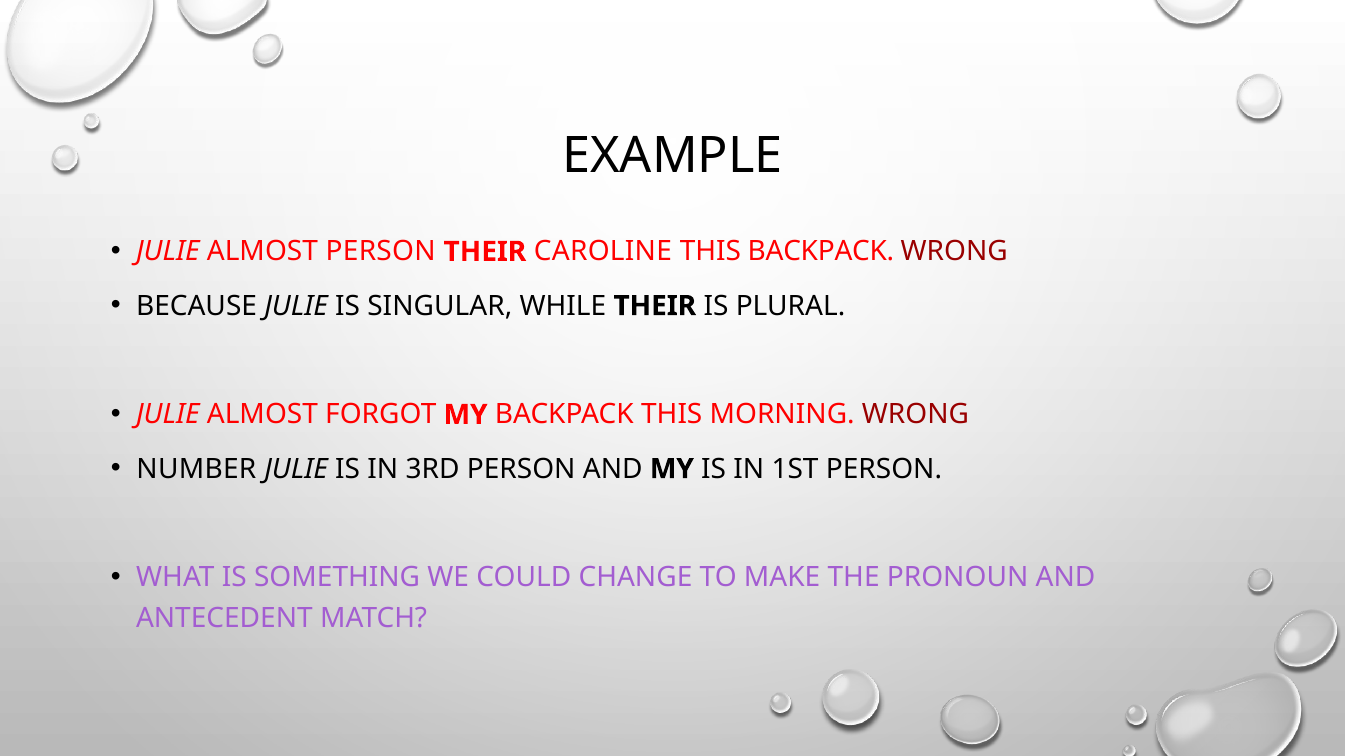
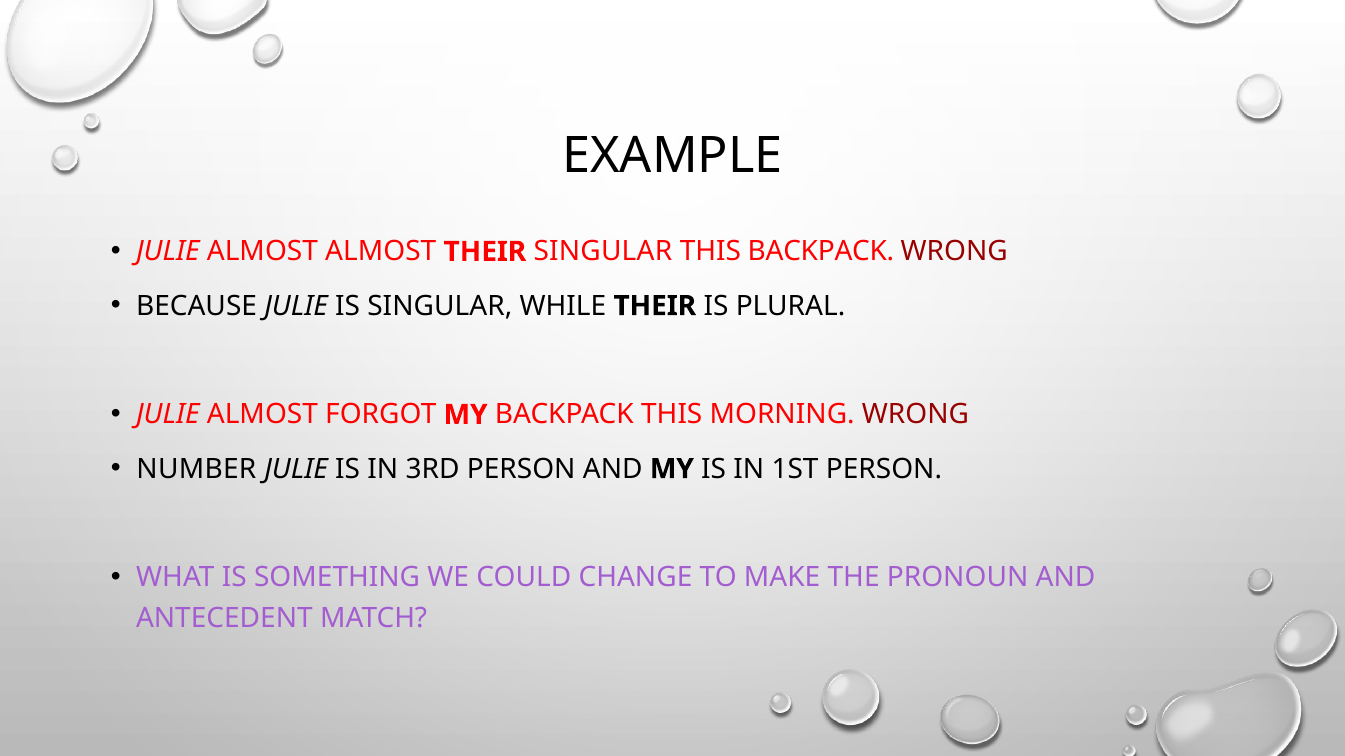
ALMOST PERSON: PERSON -> ALMOST (381, 252)
THEIR CAROLINE: CAROLINE -> SINGULAR (603, 252)
